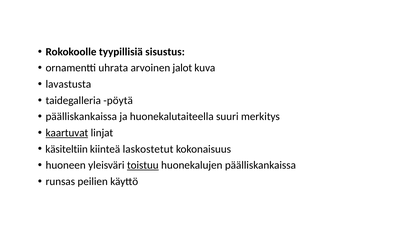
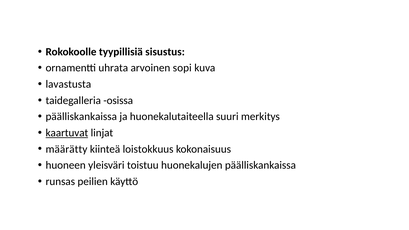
jalot: jalot -> sopi (182, 68)
pöytä: pöytä -> osissa (118, 100)
käsiteltiin: käsiteltiin -> määrätty (66, 149)
laskostetut: laskostetut -> loistokkuus (148, 149)
toistuu underline: present -> none (143, 165)
